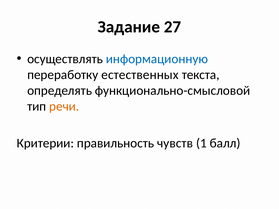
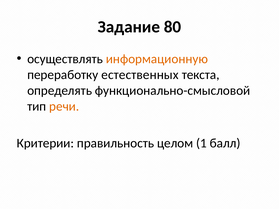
27: 27 -> 80 (172, 27)
информационную colour: blue -> orange (157, 59)
чувств: чувств -> целом (175, 143)
